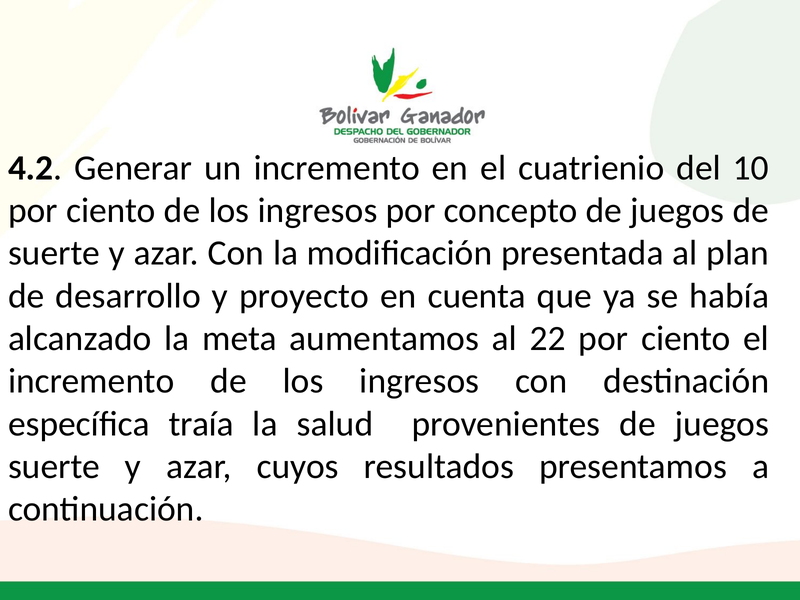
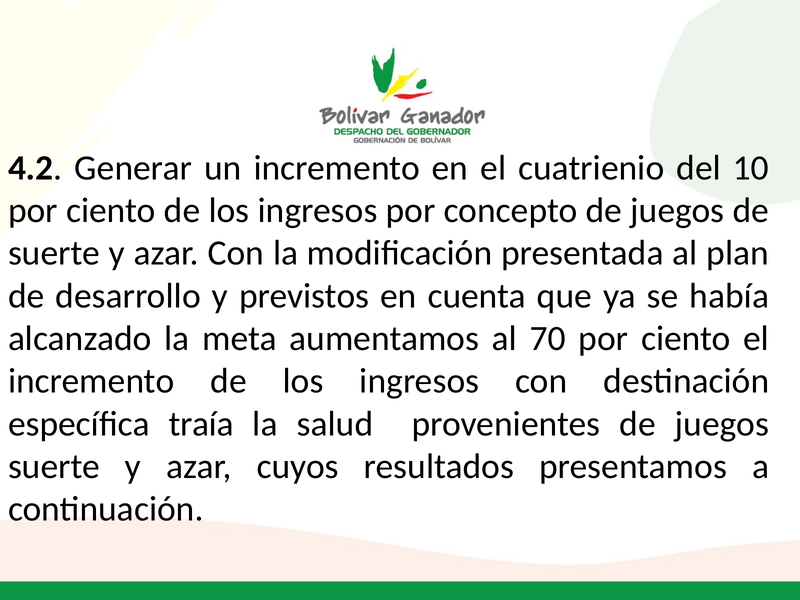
proyecto: proyecto -> previstos (304, 296)
22: 22 -> 70 (548, 339)
